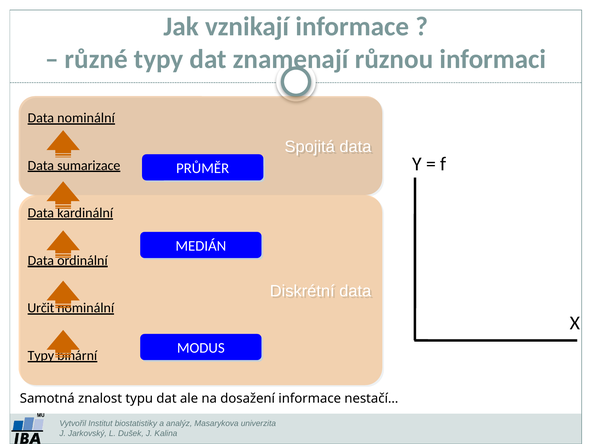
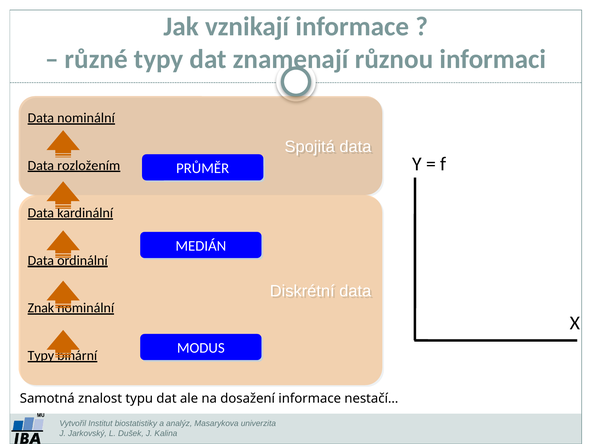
sumarizace: sumarizace -> rozložením (89, 165)
Určit: Určit -> Znak (41, 308)
